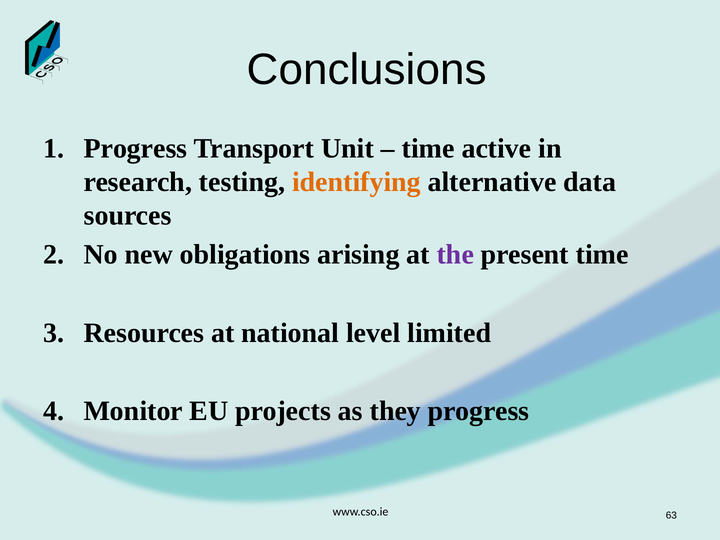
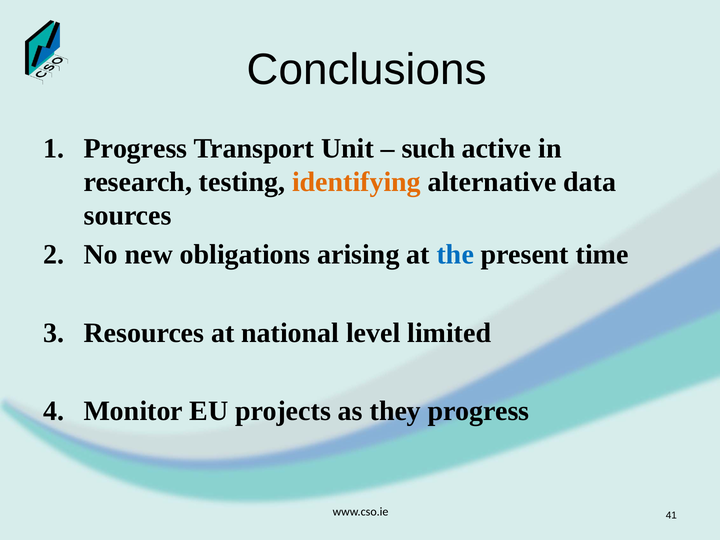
time: time -> such (428, 148)
the colour: purple -> blue (455, 255)
63: 63 -> 41 (671, 516)
